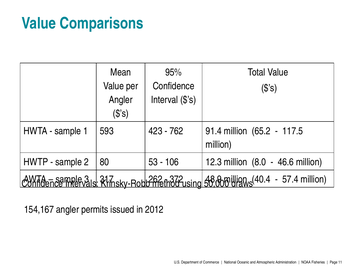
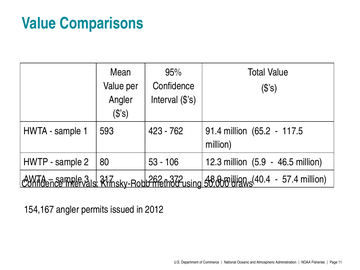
8.0: 8.0 -> 5.9 (259, 162)
46.6: 46.6 -> 46.5 (286, 162)
